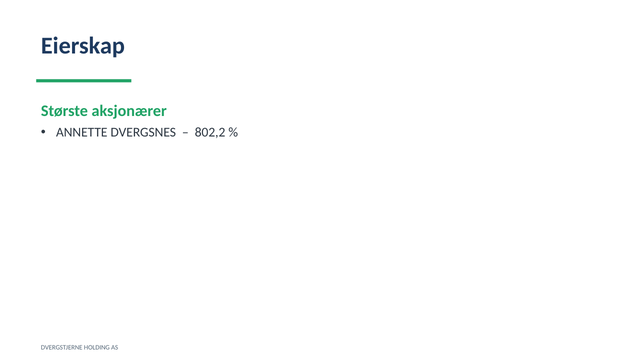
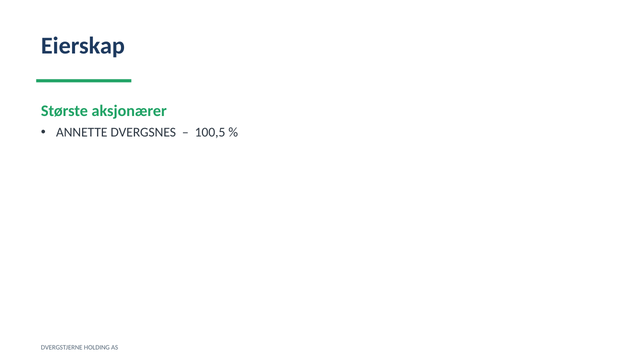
802,2: 802,2 -> 100,5 (210, 132)
